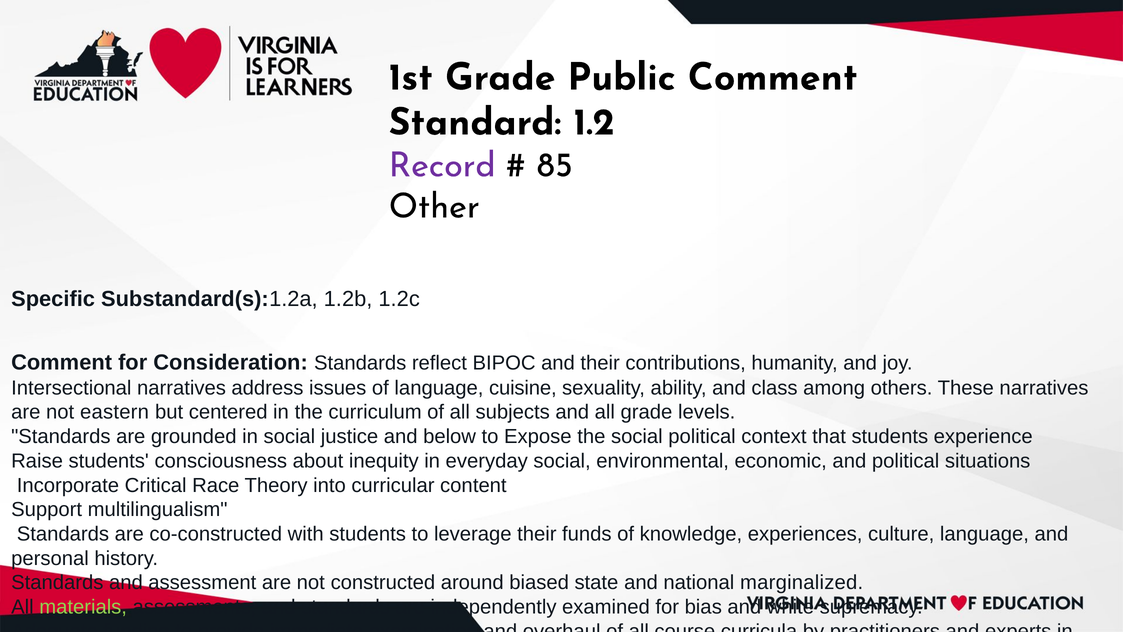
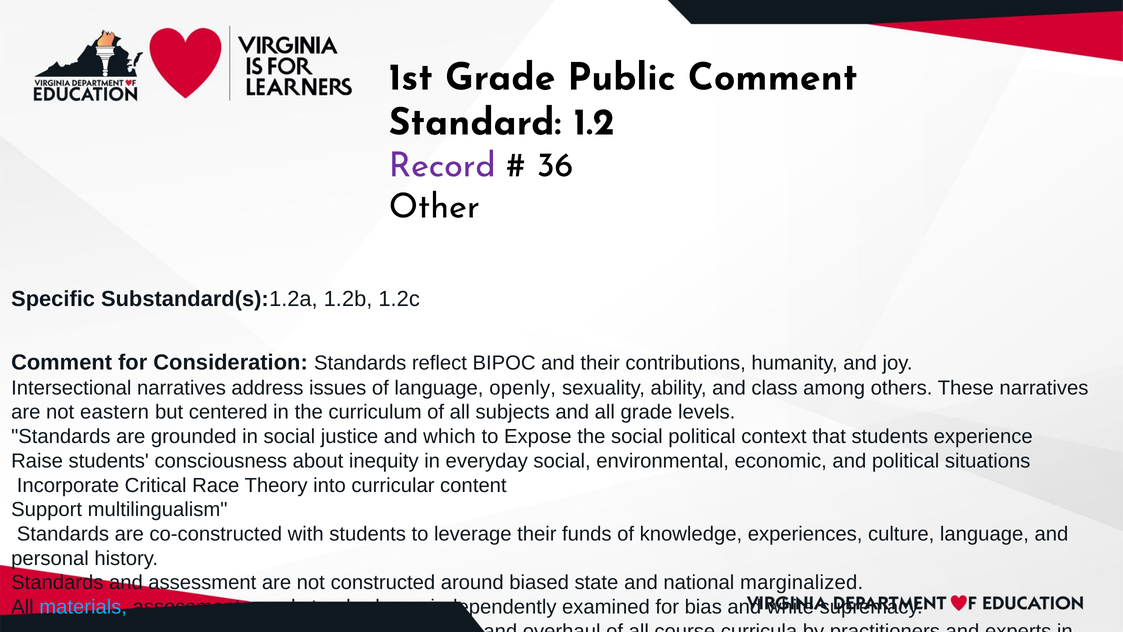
85: 85 -> 36 (555, 165)
cuisine: cuisine -> openly (523, 388)
below: below -> which (449, 436)
materials colour: light green -> light blue (83, 607)
